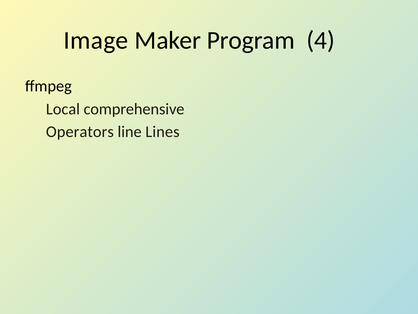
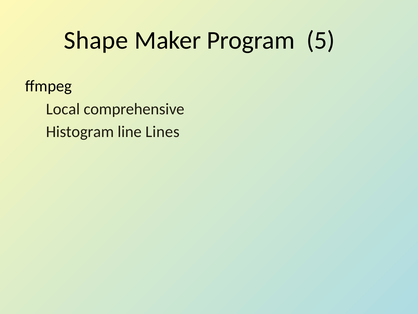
Image: Image -> Shape (96, 40)
4: 4 -> 5 (321, 40)
Operators: Operators -> Histogram (80, 132)
